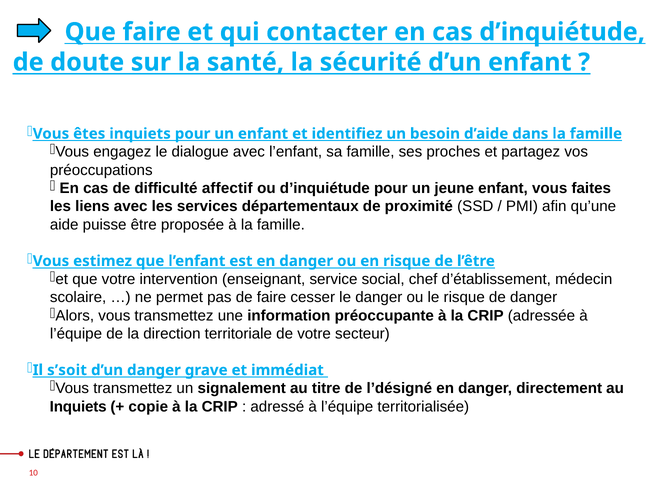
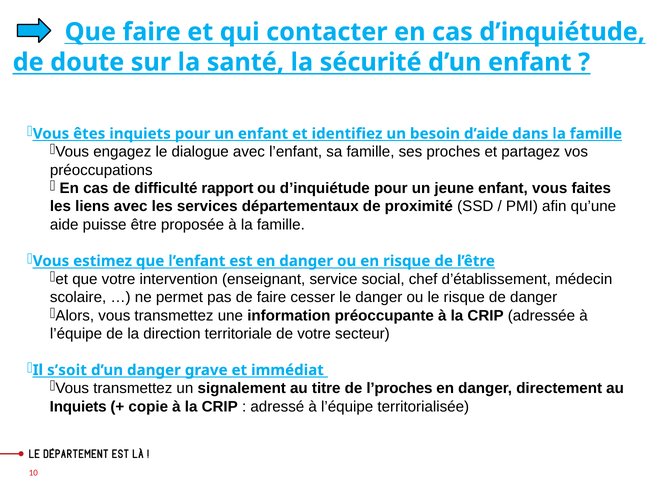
affectif: affectif -> rapport (227, 188)
l’désigné: l’désigné -> l’proches (399, 388)
